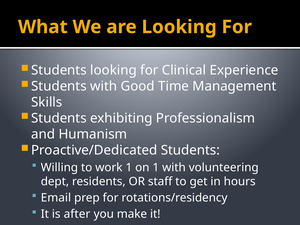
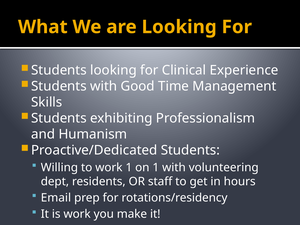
is after: after -> work (77, 214)
